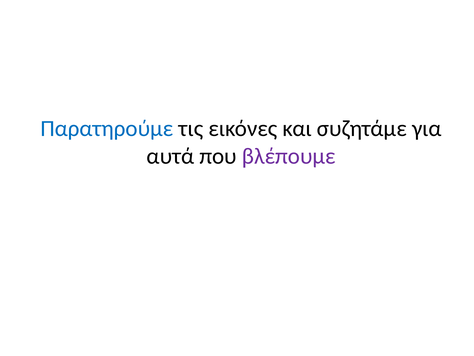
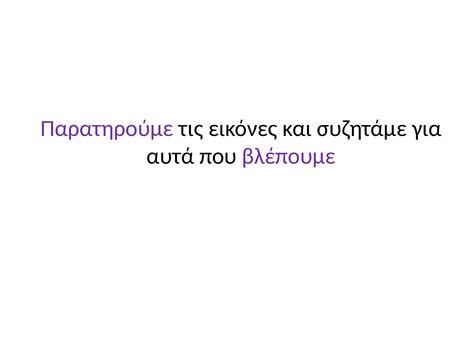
Παρατηρούμε colour: blue -> purple (107, 128)
